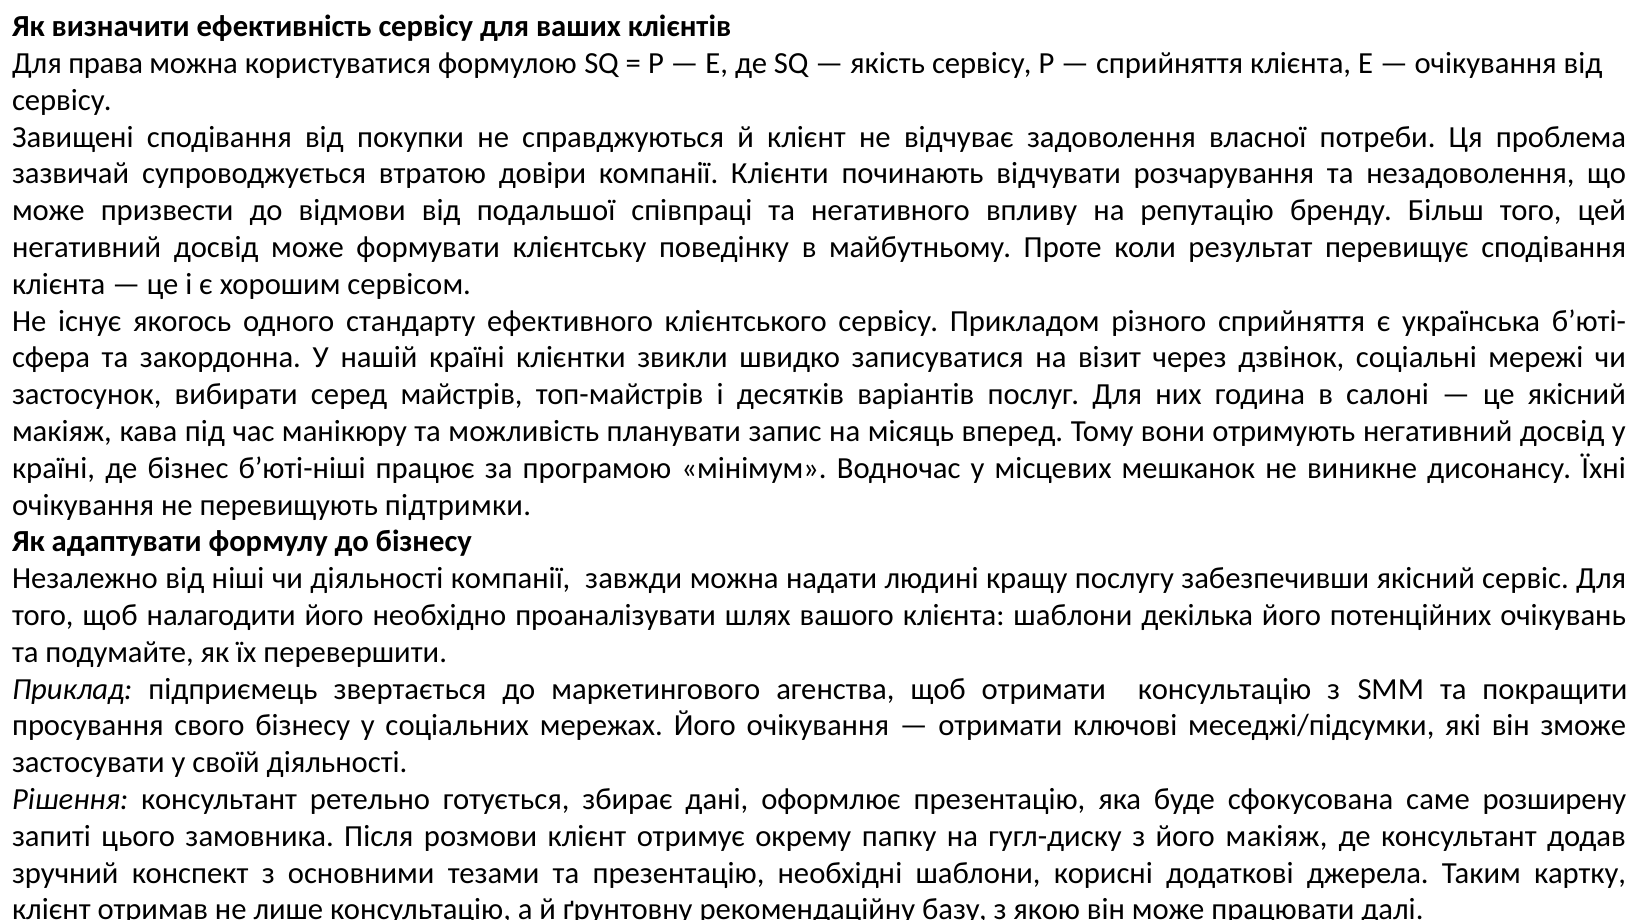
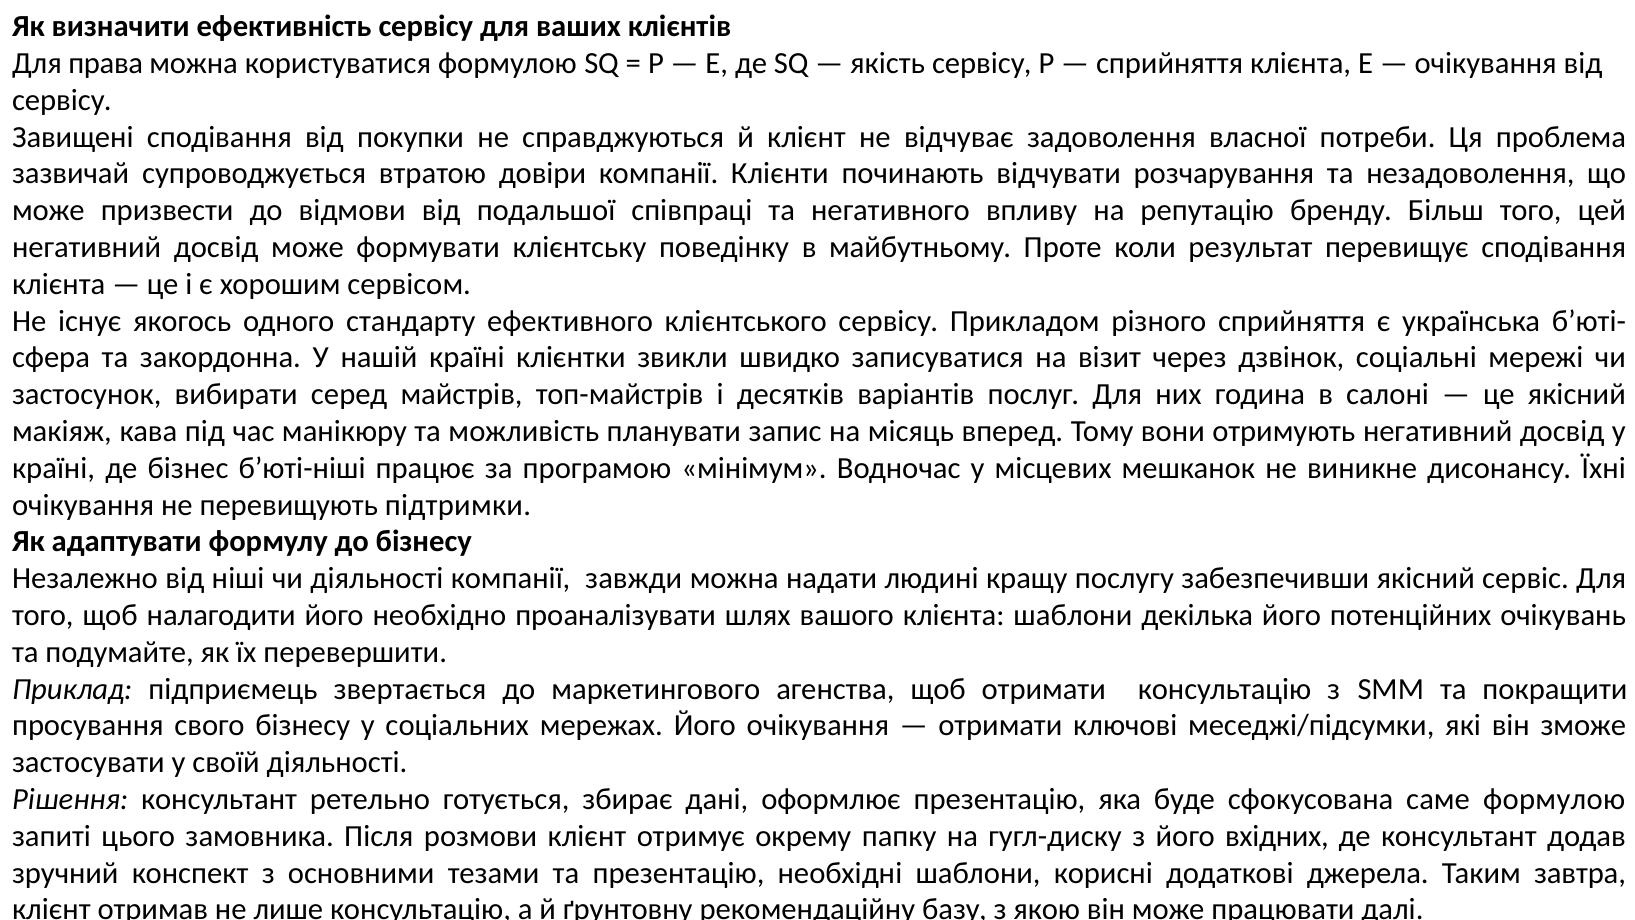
саме розширену: розширену -> формулою (1554, 799)
його макіяж: макіяж -> вхідних (1277, 836)
картку: картку -> завтра (1580, 873)
